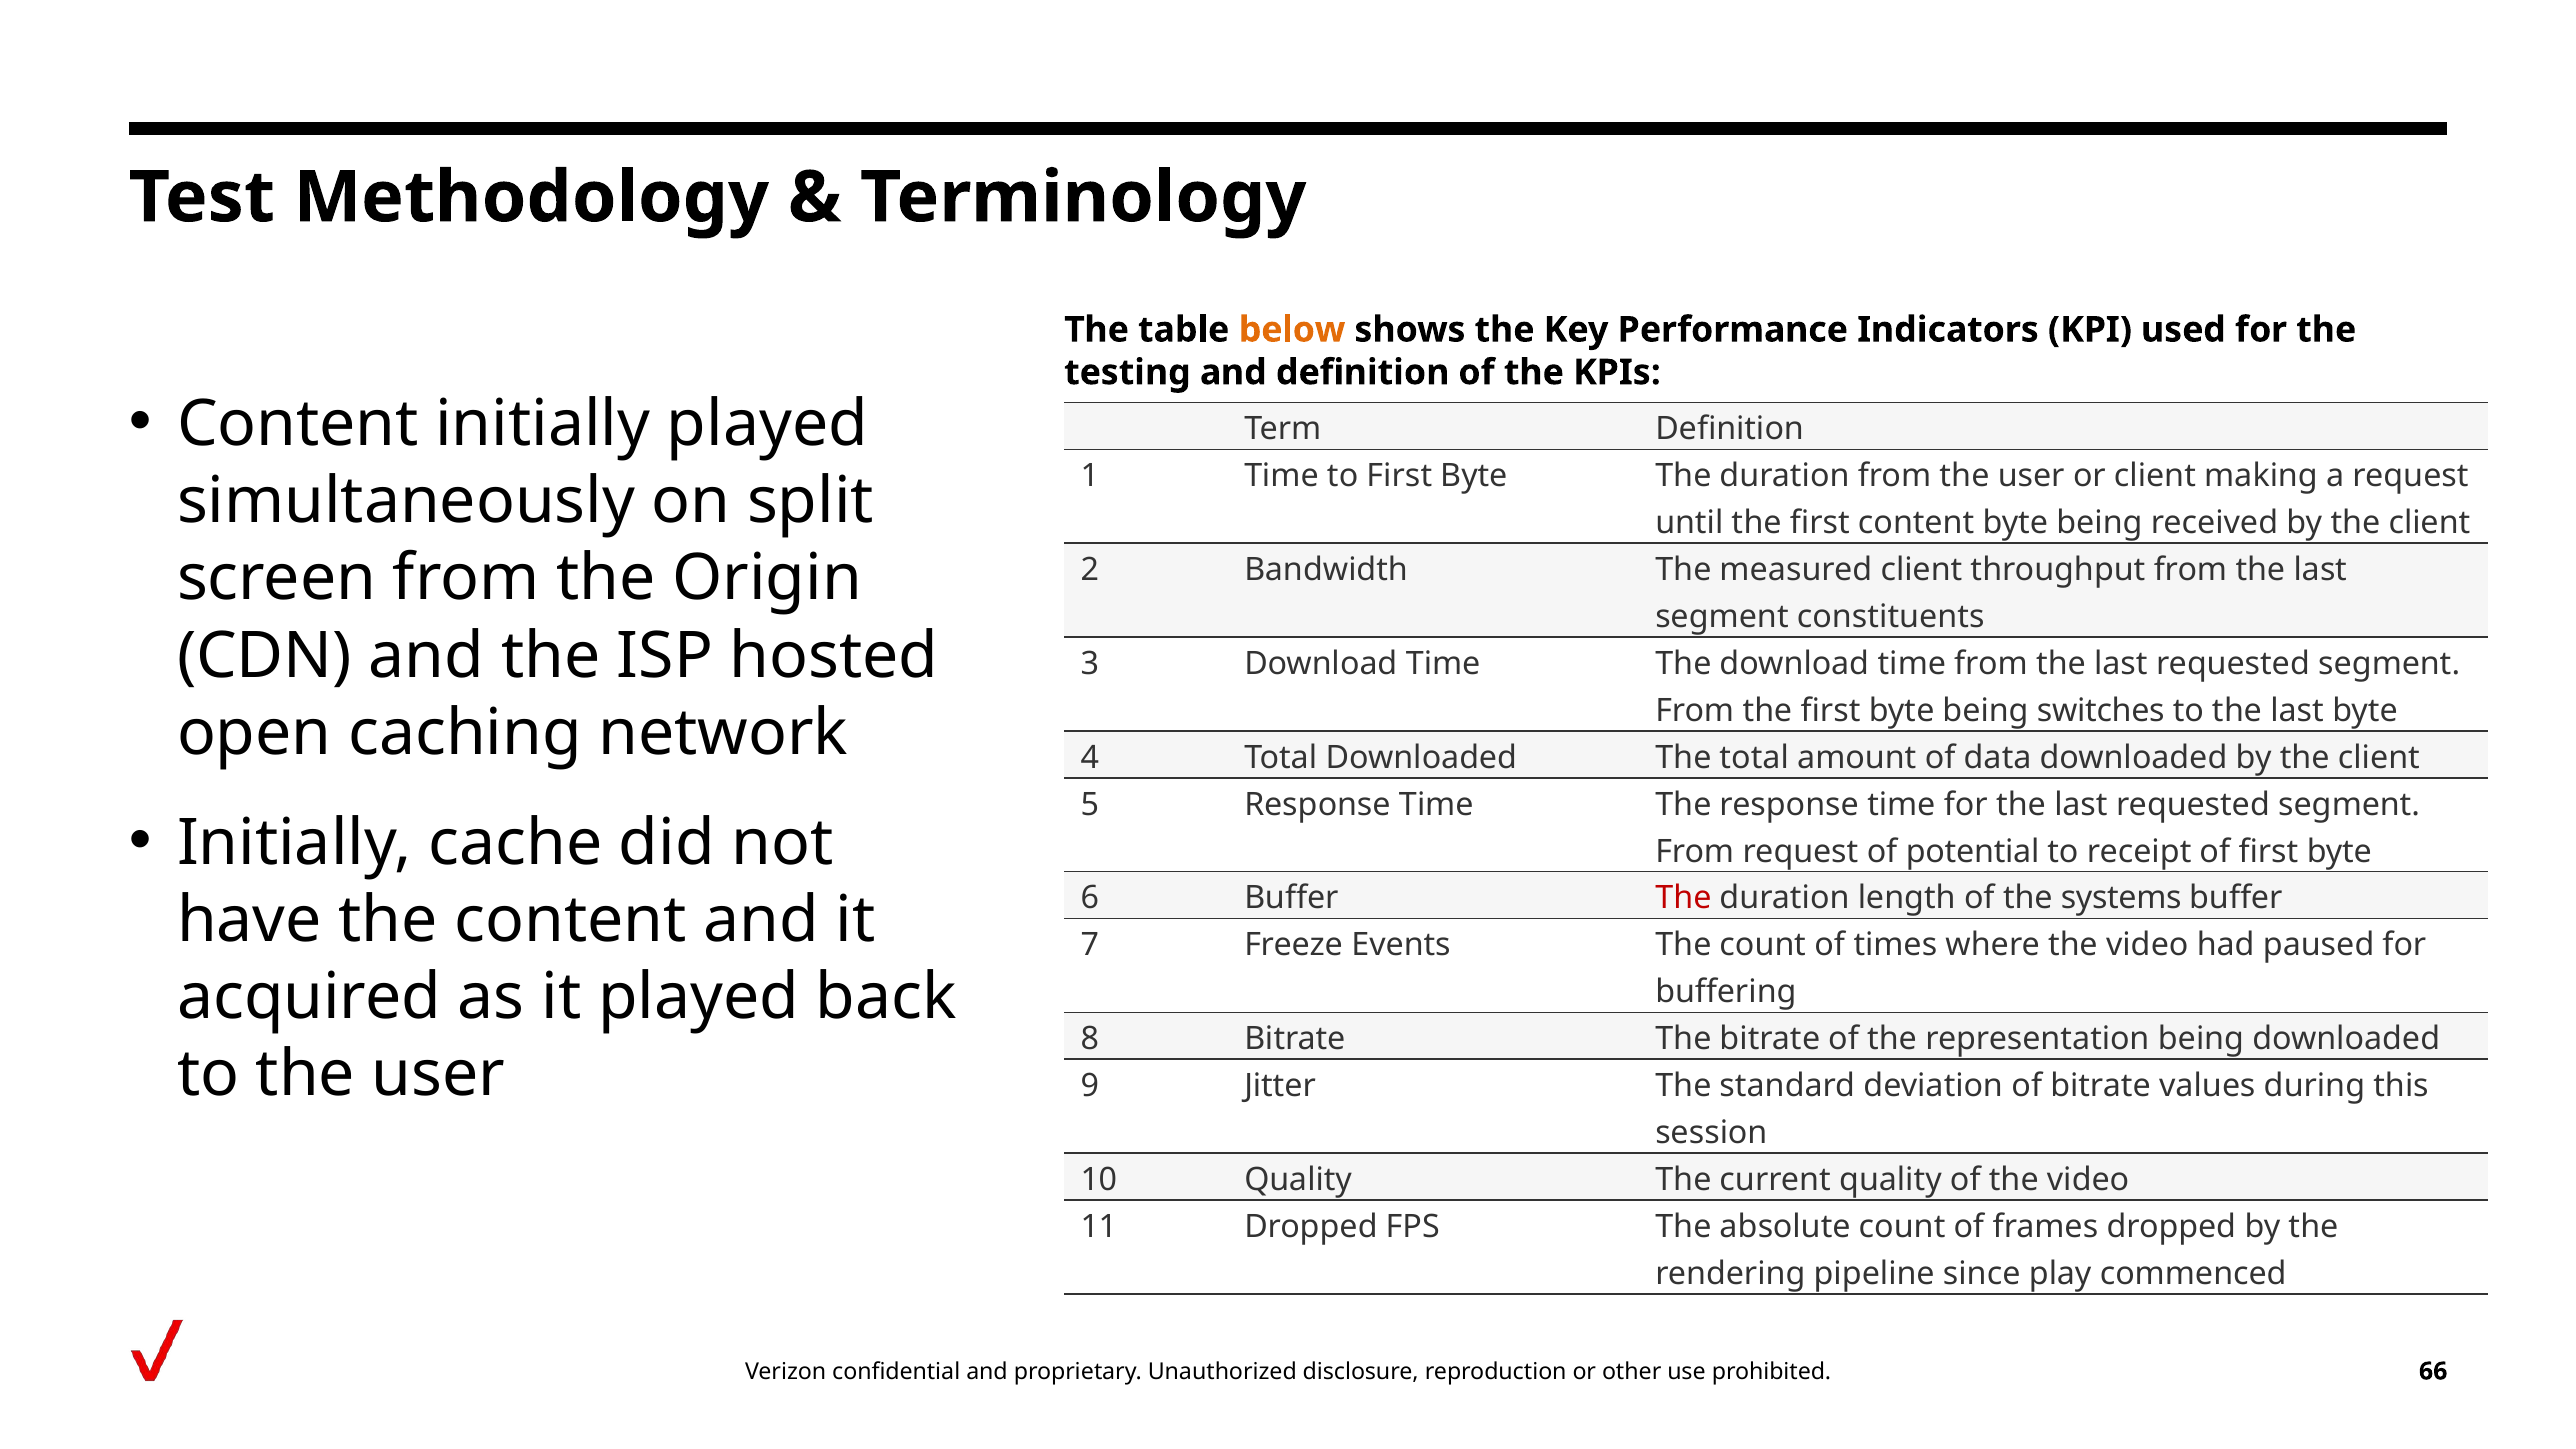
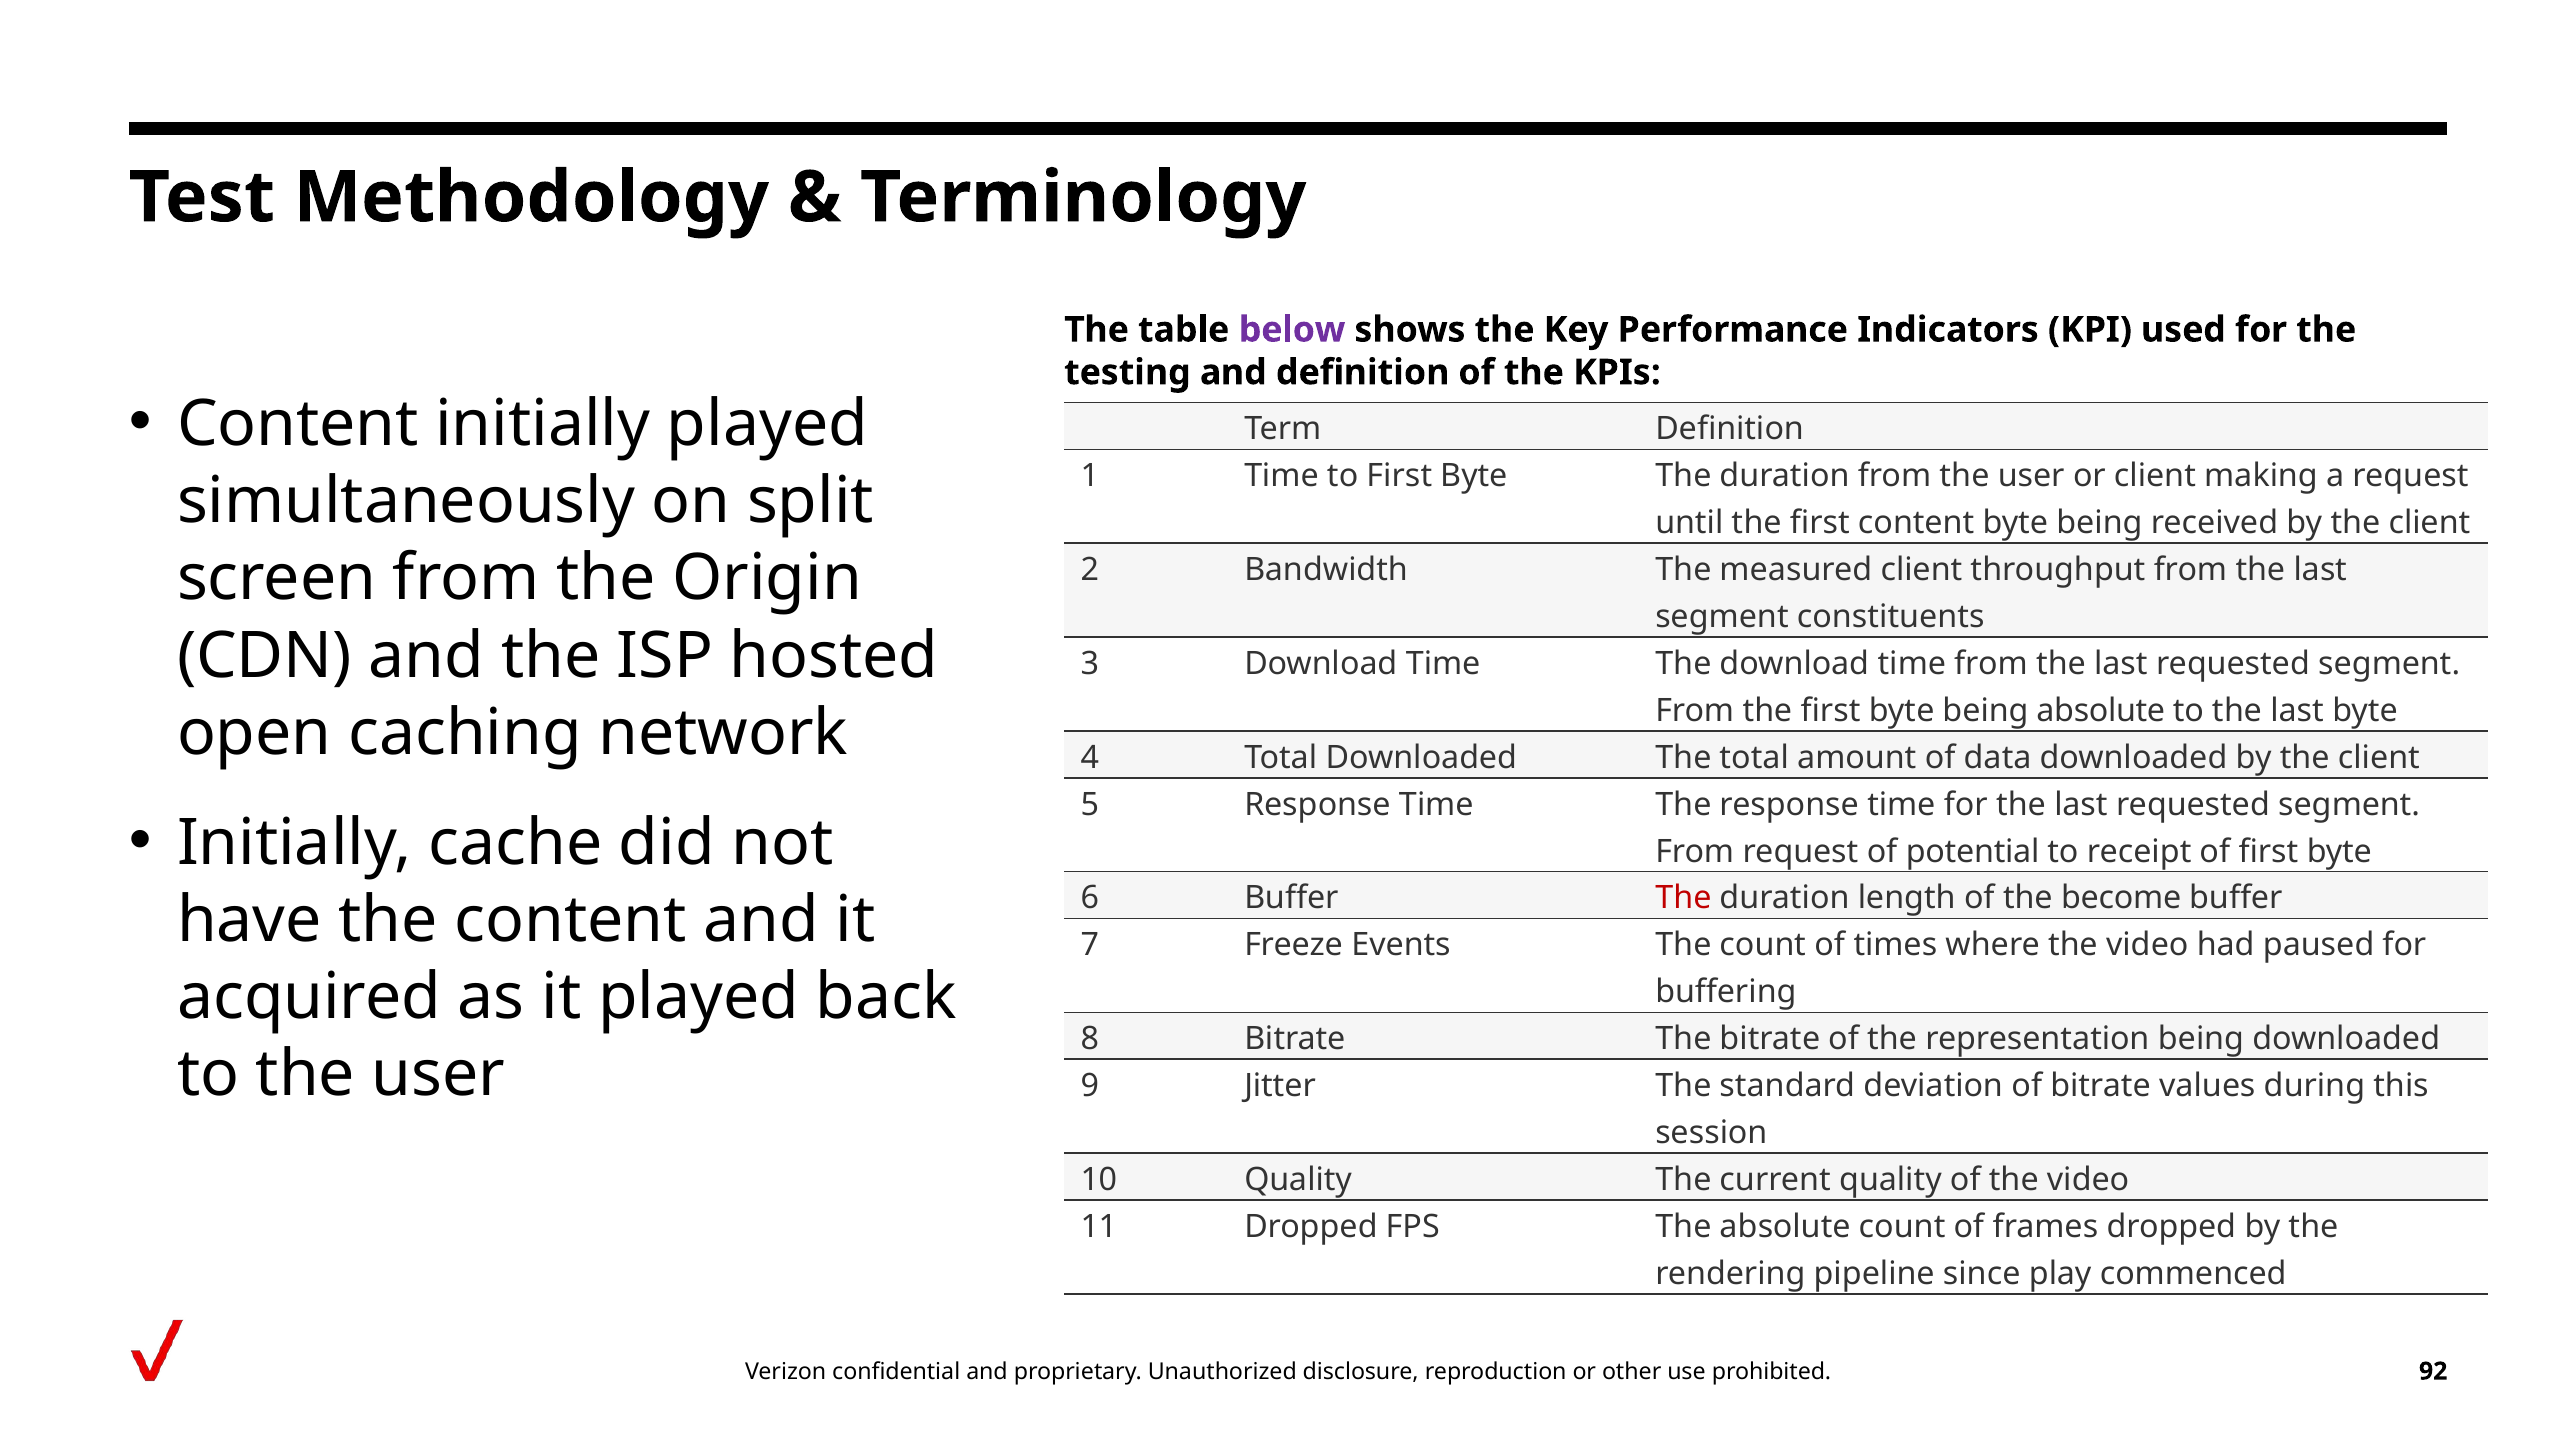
below colour: orange -> purple (1292, 330)
being switches: switches -> absolute (2101, 711)
systems: systems -> become (2121, 898)
66: 66 -> 92 (2433, 1371)
